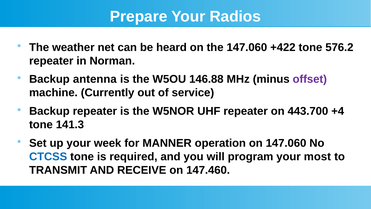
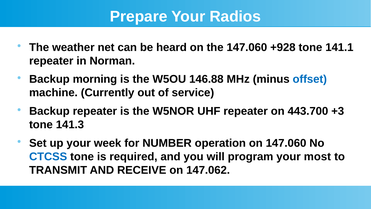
+422: +422 -> +928 (283, 47)
576.2: 576.2 -> 141.1 (339, 47)
antenna: antenna -> morning (95, 79)
offset colour: purple -> blue (310, 79)
+4: +4 -> +3 (338, 111)
MANNER: MANNER -> NUMBER (167, 143)
147.460: 147.460 -> 147.062 (208, 170)
